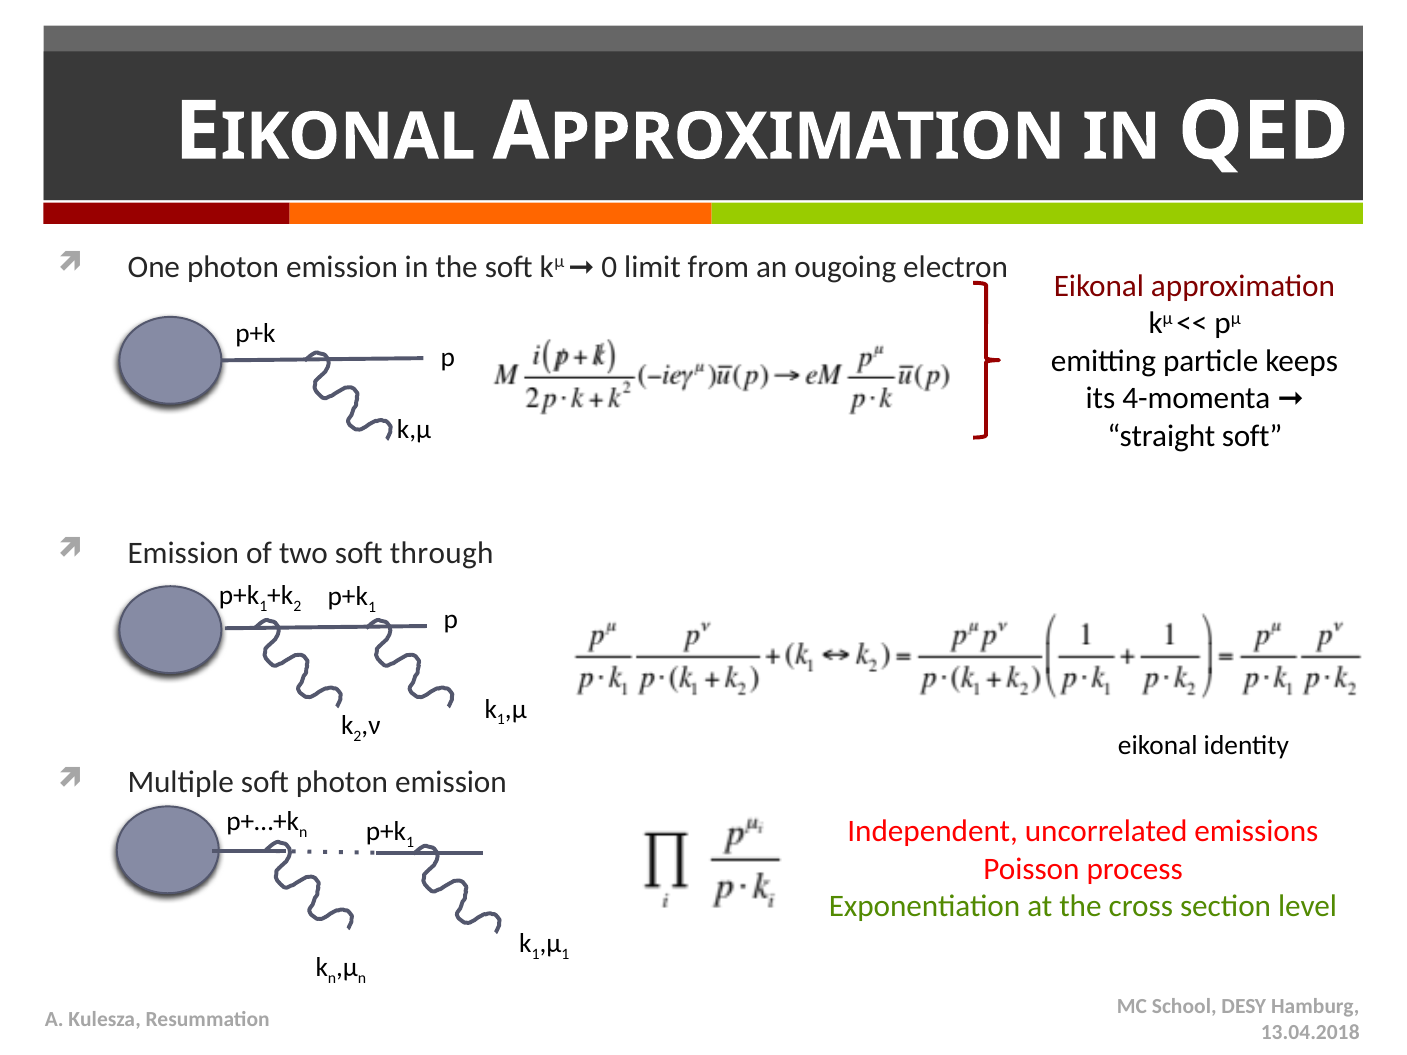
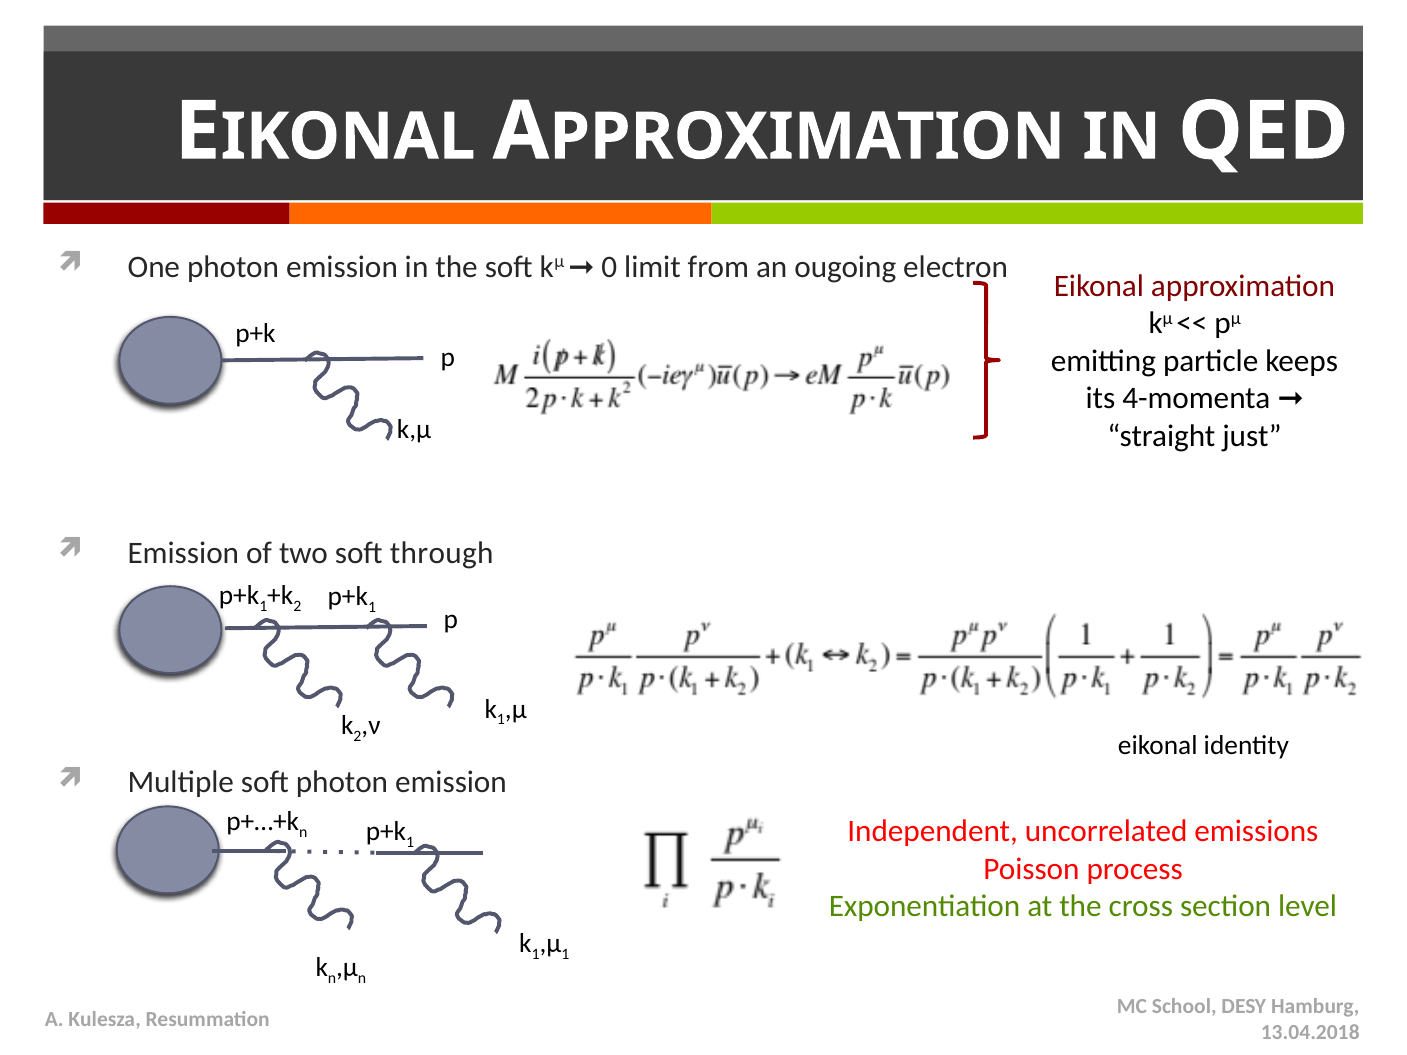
straight soft: soft -> just (1252, 436)
